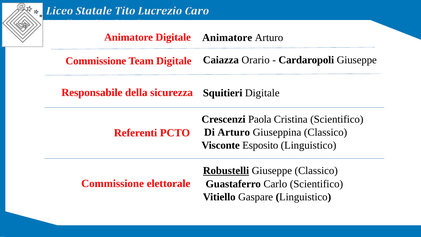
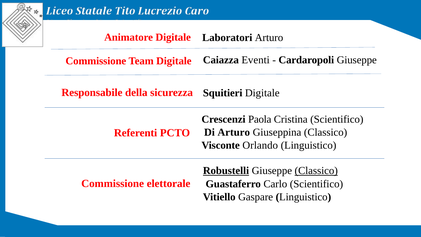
Animatore: Animatore -> Laboratori (227, 38)
Orario: Orario -> Eventi (256, 60)
Esposito: Esposito -> Orlando (260, 145)
Classico underline: none -> present (316, 171)
